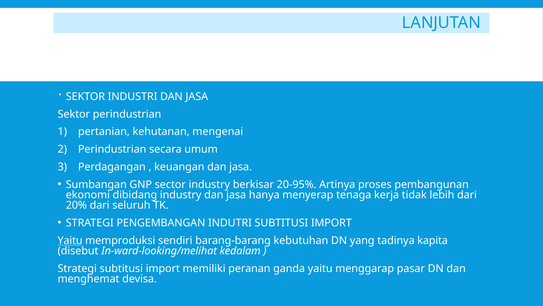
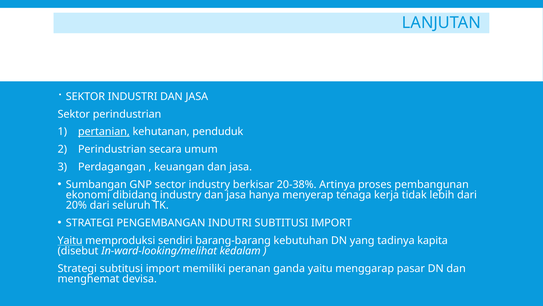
pertanian underline: none -> present (104, 132)
mengenai: mengenai -> penduduk (218, 132)
20-95%: 20-95% -> 20-38% (297, 184)
